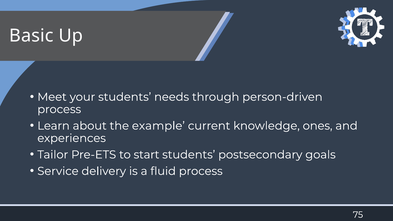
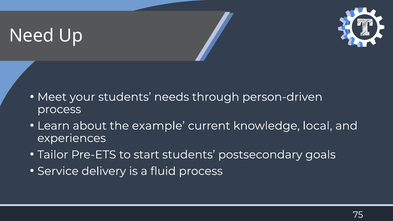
Basic: Basic -> Need (32, 36)
ones: ones -> local (317, 126)
